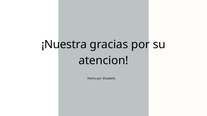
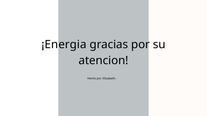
¡Nuestra: ¡Nuestra -> ¡Energia (64, 45)
